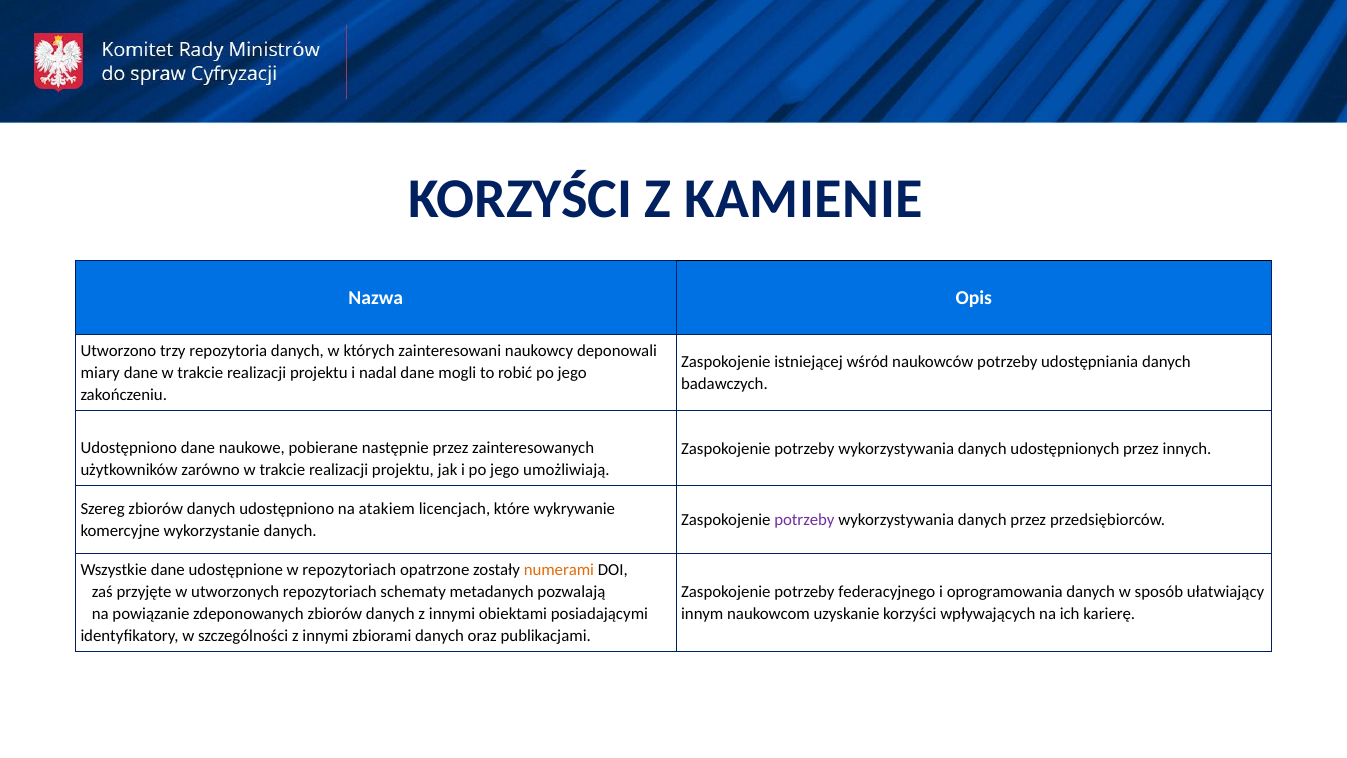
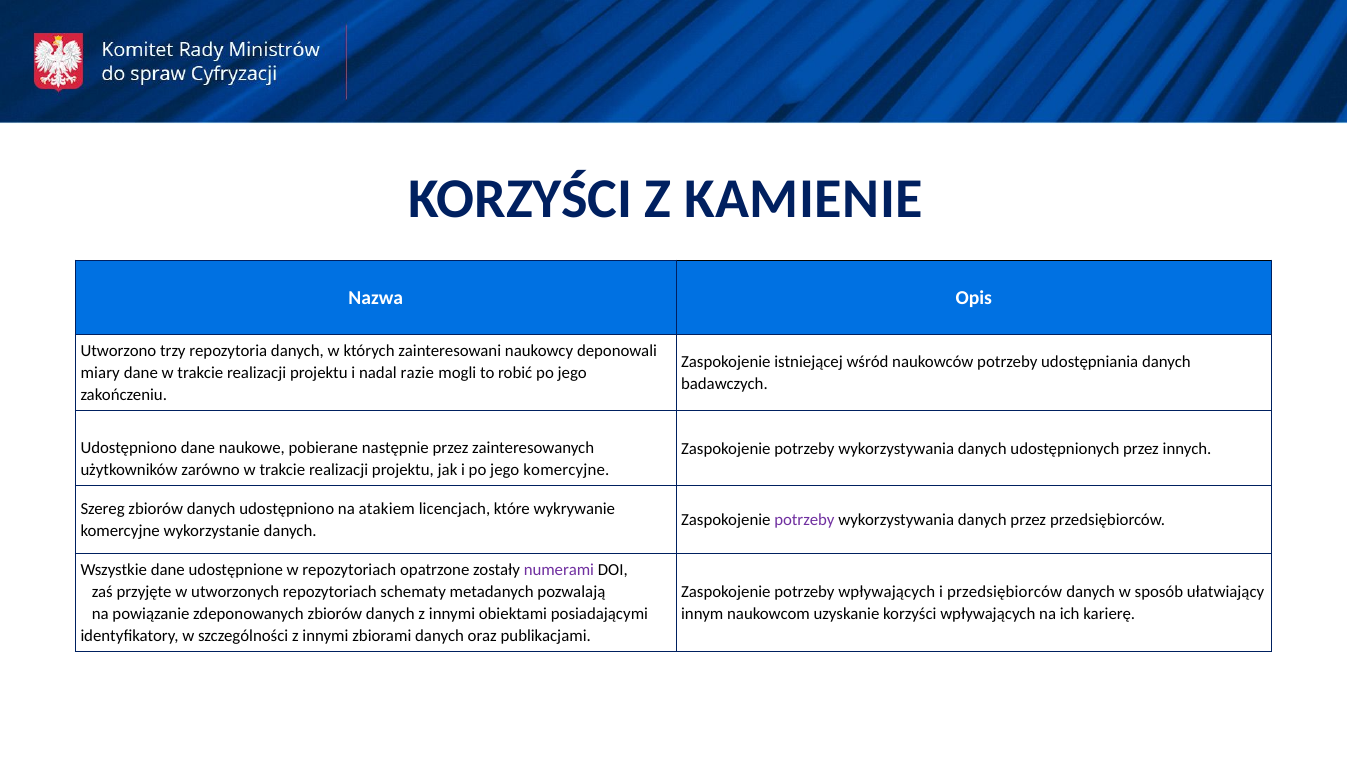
nadal dane: dane -> razie (417, 373)
jego umożliwiają: umożliwiają -> komercyjne (566, 470)
numerami colour: orange -> purple (559, 570)
potrzeby federacyjnego: federacyjnego -> wpływających (887, 592)
i oprogramowania: oprogramowania -> przedsiębiorców (1005, 592)
